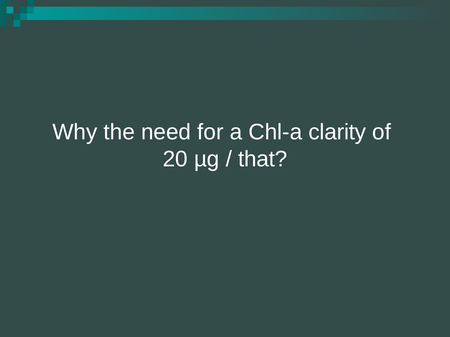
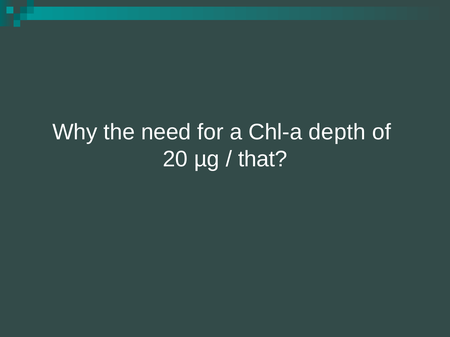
clarity: clarity -> depth (337, 132)
